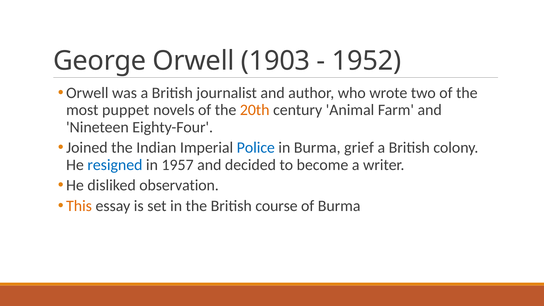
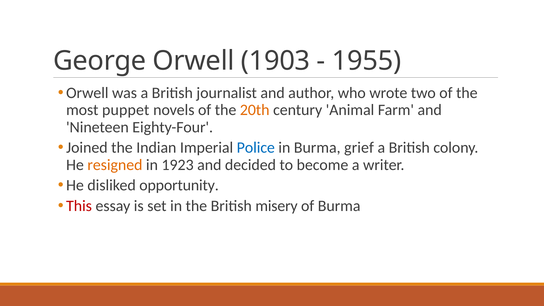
1952: 1952 -> 1955 (367, 61)
resigned colour: blue -> orange (115, 165)
1957: 1957 -> 1923 (178, 165)
observation: observation -> opportunity (179, 185)
This colour: orange -> red (79, 206)
course: course -> misery (276, 206)
